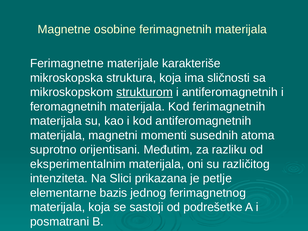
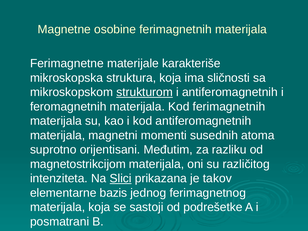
eksperimentalnim: eksperimentalnim -> magnetostrikcijom (78, 164)
Slici underline: none -> present (121, 179)
petlje: petlje -> takov (217, 179)
